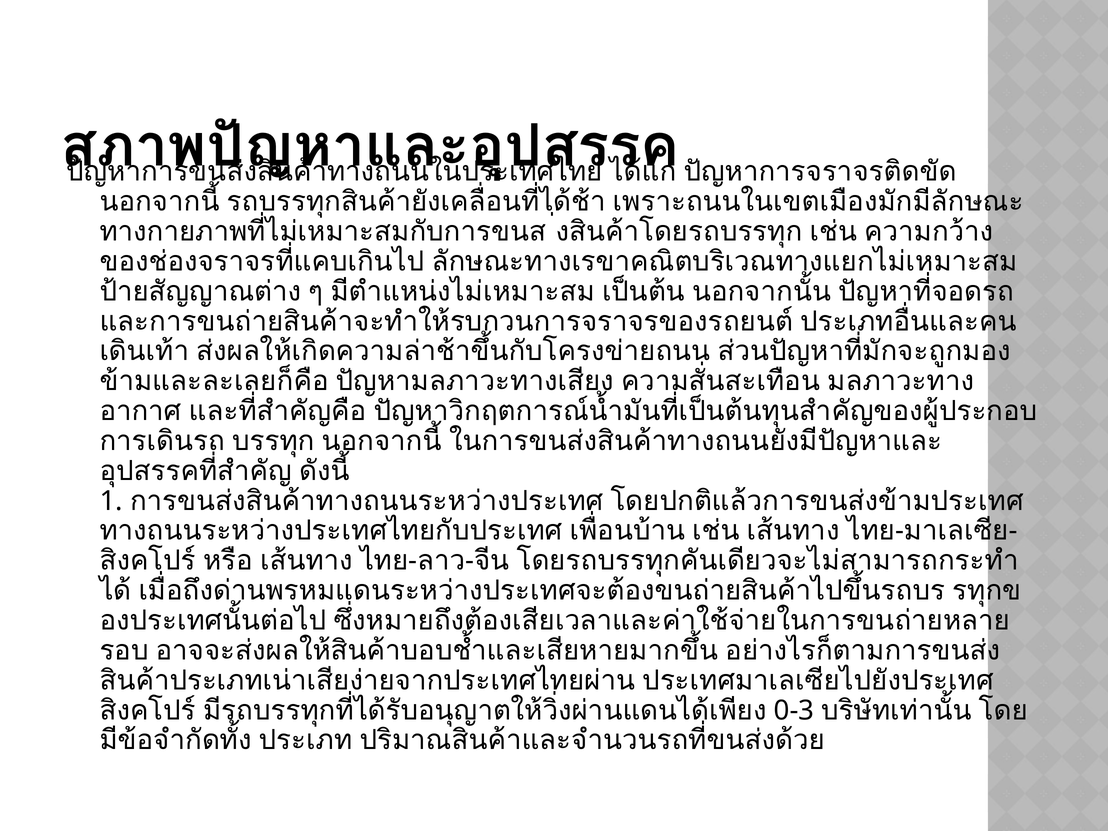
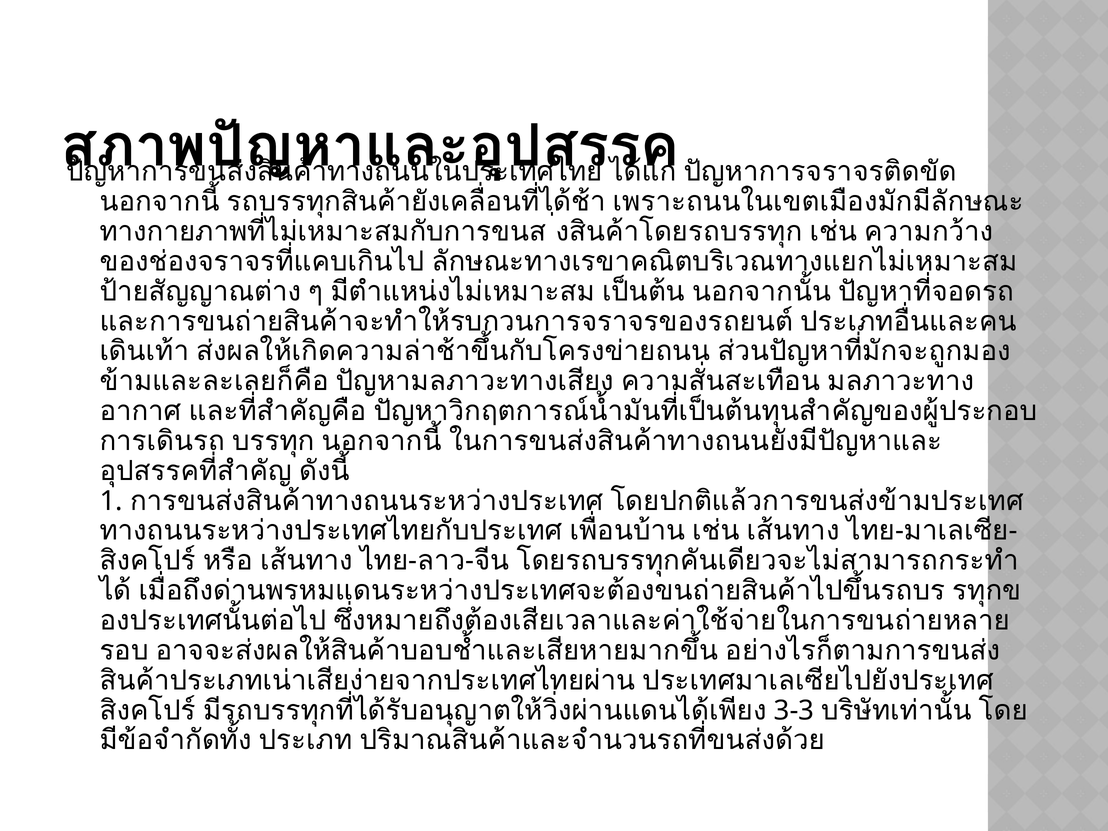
0-3: 0-3 -> 3-3 (794, 710)
